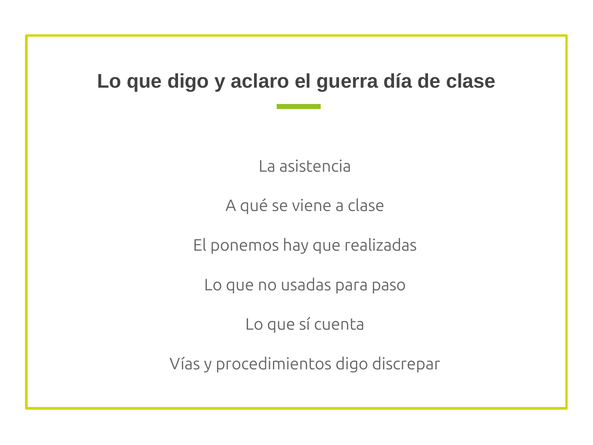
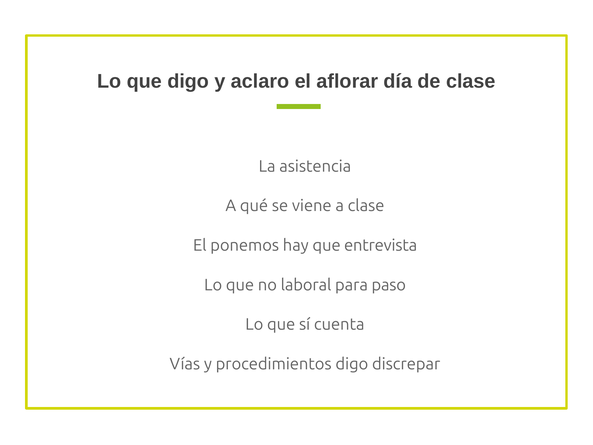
guerra: guerra -> aflorar (347, 81)
realizadas: realizadas -> entrevista (381, 245)
usadas: usadas -> laboral (306, 285)
